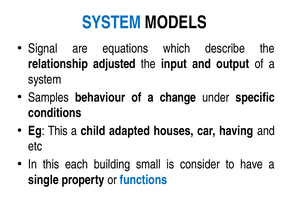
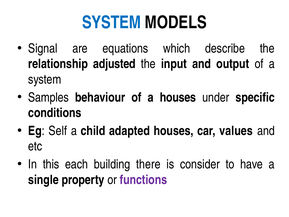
a change: change -> houses (178, 97)
Eg This: This -> Self (58, 131)
having: having -> values (236, 131)
small: small -> there (148, 164)
functions colour: blue -> purple (143, 180)
